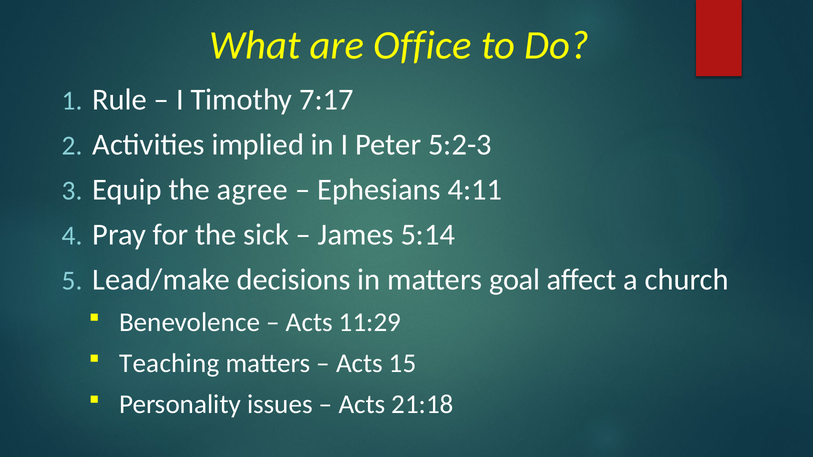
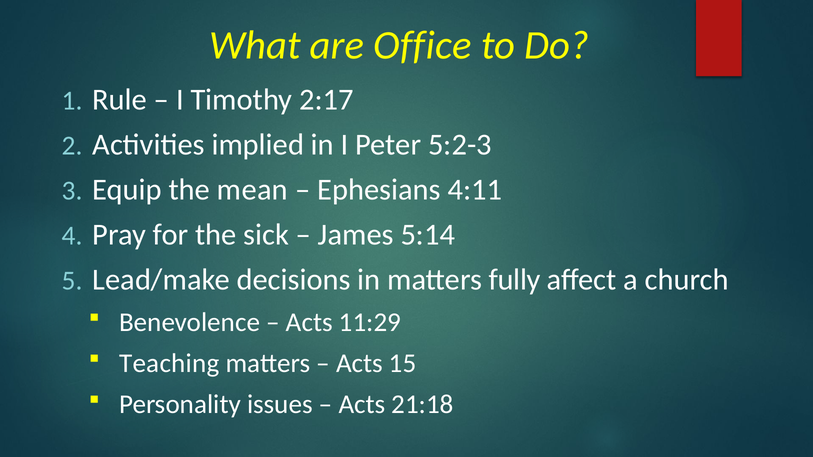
7:17: 7:17 -> 2:17 (326, 100)
agree: agree -> mean (252, 190)
goal: goal -> fully (515, 280)
